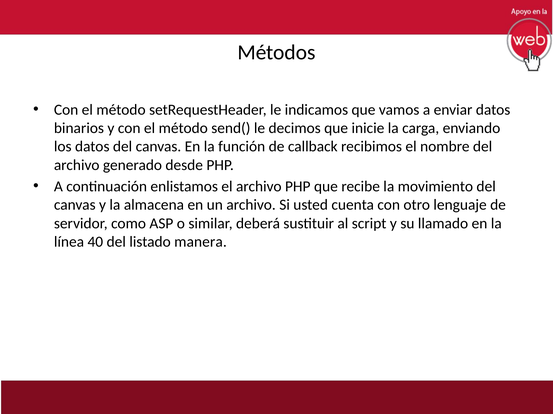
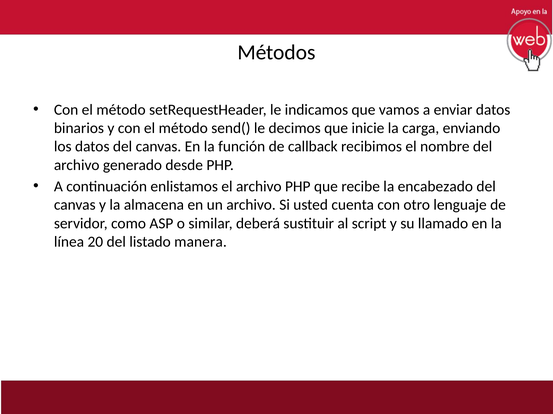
movimiento: movimiento -> encabezado (435, 187)
40: 40 -> 20 (95, 242)
